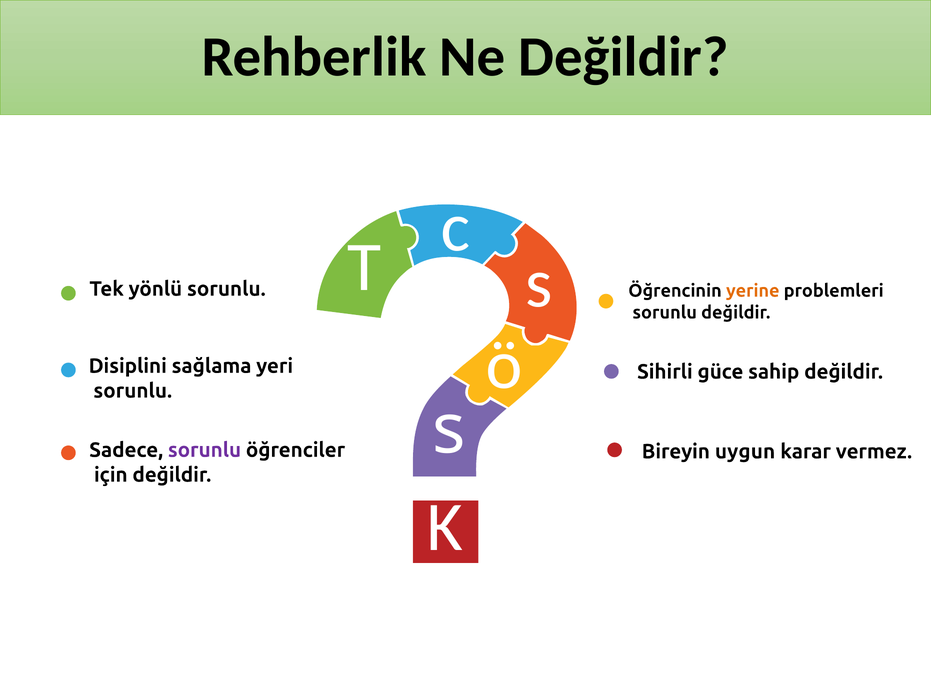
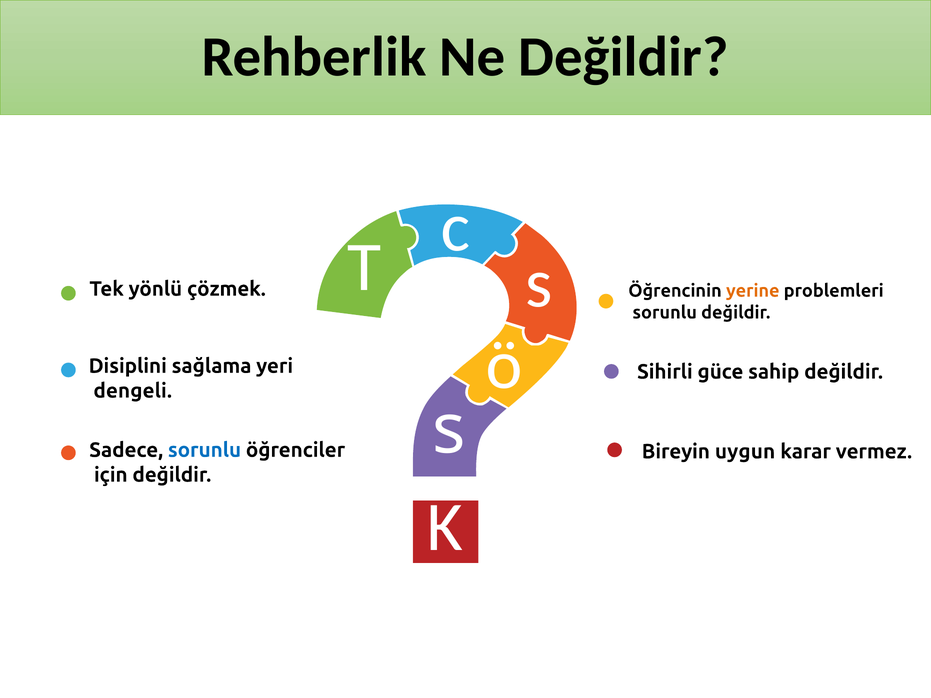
yönlü sorunlu: sorunlu -> çözmek (226, 289)
sorunlu: sorunlu -> dengeli (133, 391)
sorunlu colour: purple -> blue (205, 450)
